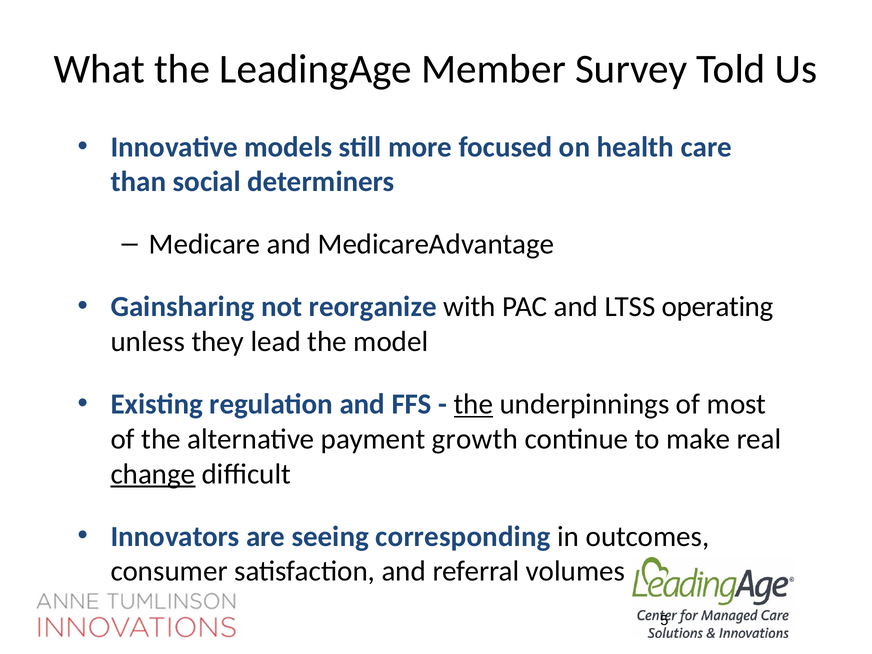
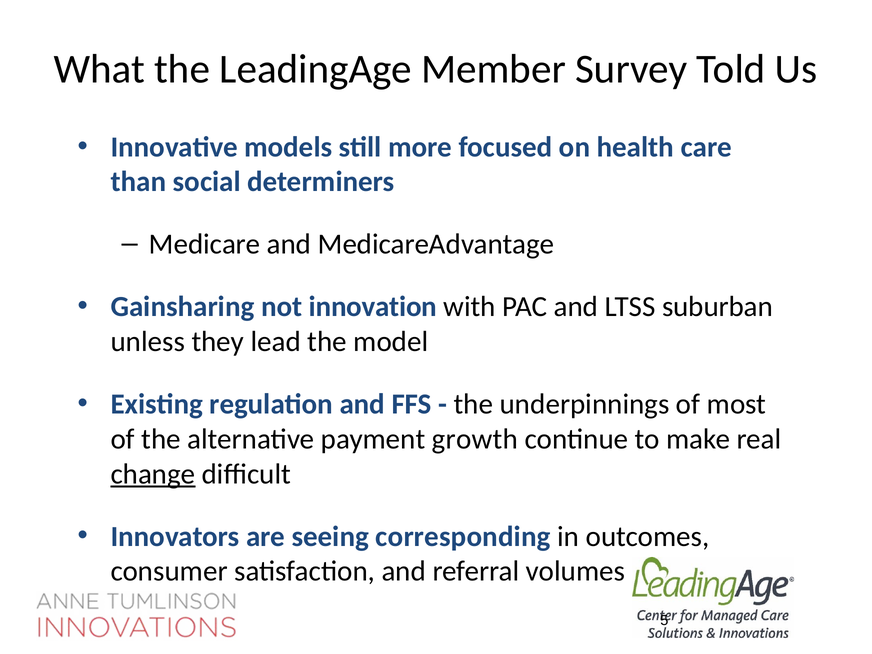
reorganize: reorganize -> innovation (373, 307)
operating: operating -> suburban (718, 307)
the underline: present -> none (473, 404)
